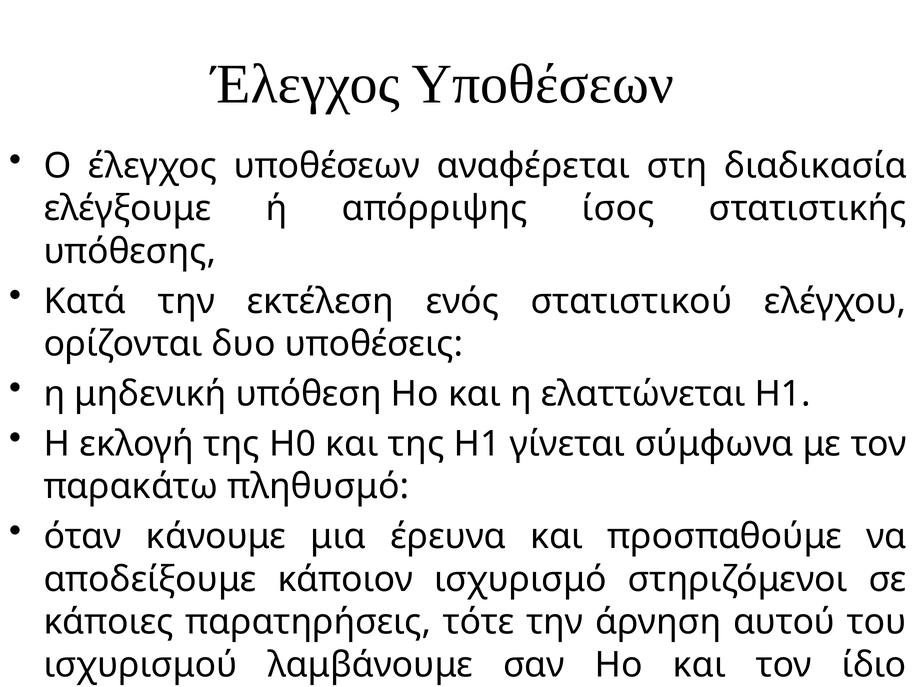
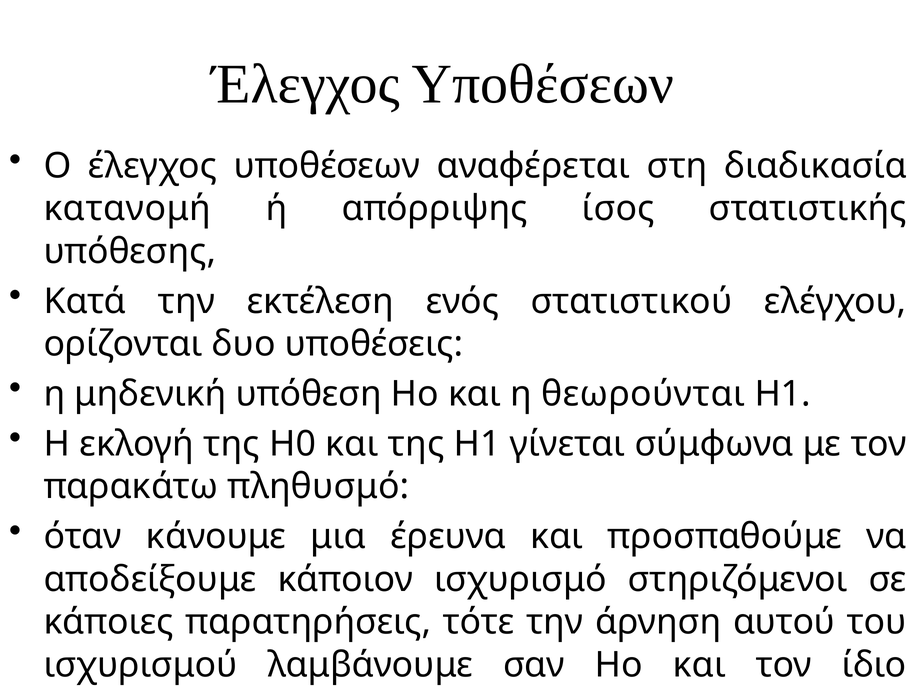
ελέγξουμε: ελέγξουμε -> κατανομή (127, 209)
ελαττώνεται: ελαττώνεται -> θεωρούνται (643, 394)
